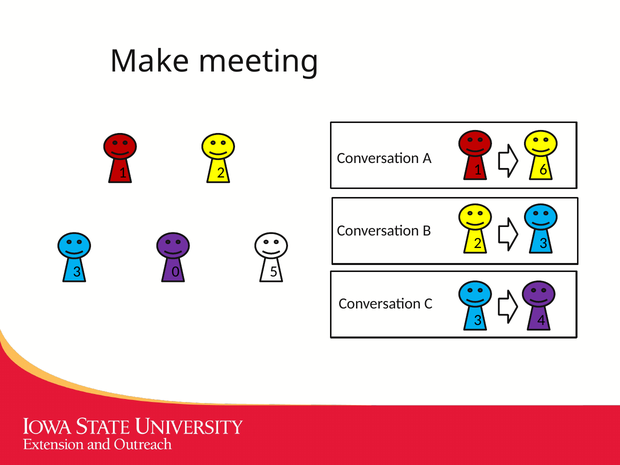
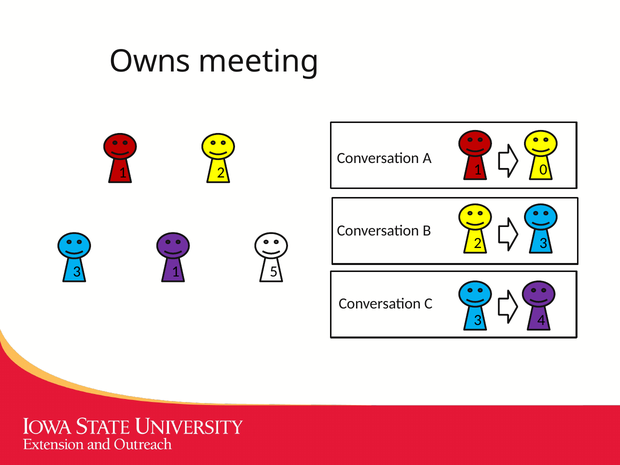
Make: Make -> Owns (150, 62)
6: 6 -> 0 (543, 170)
0: 0 -> 1 (176, 272)
